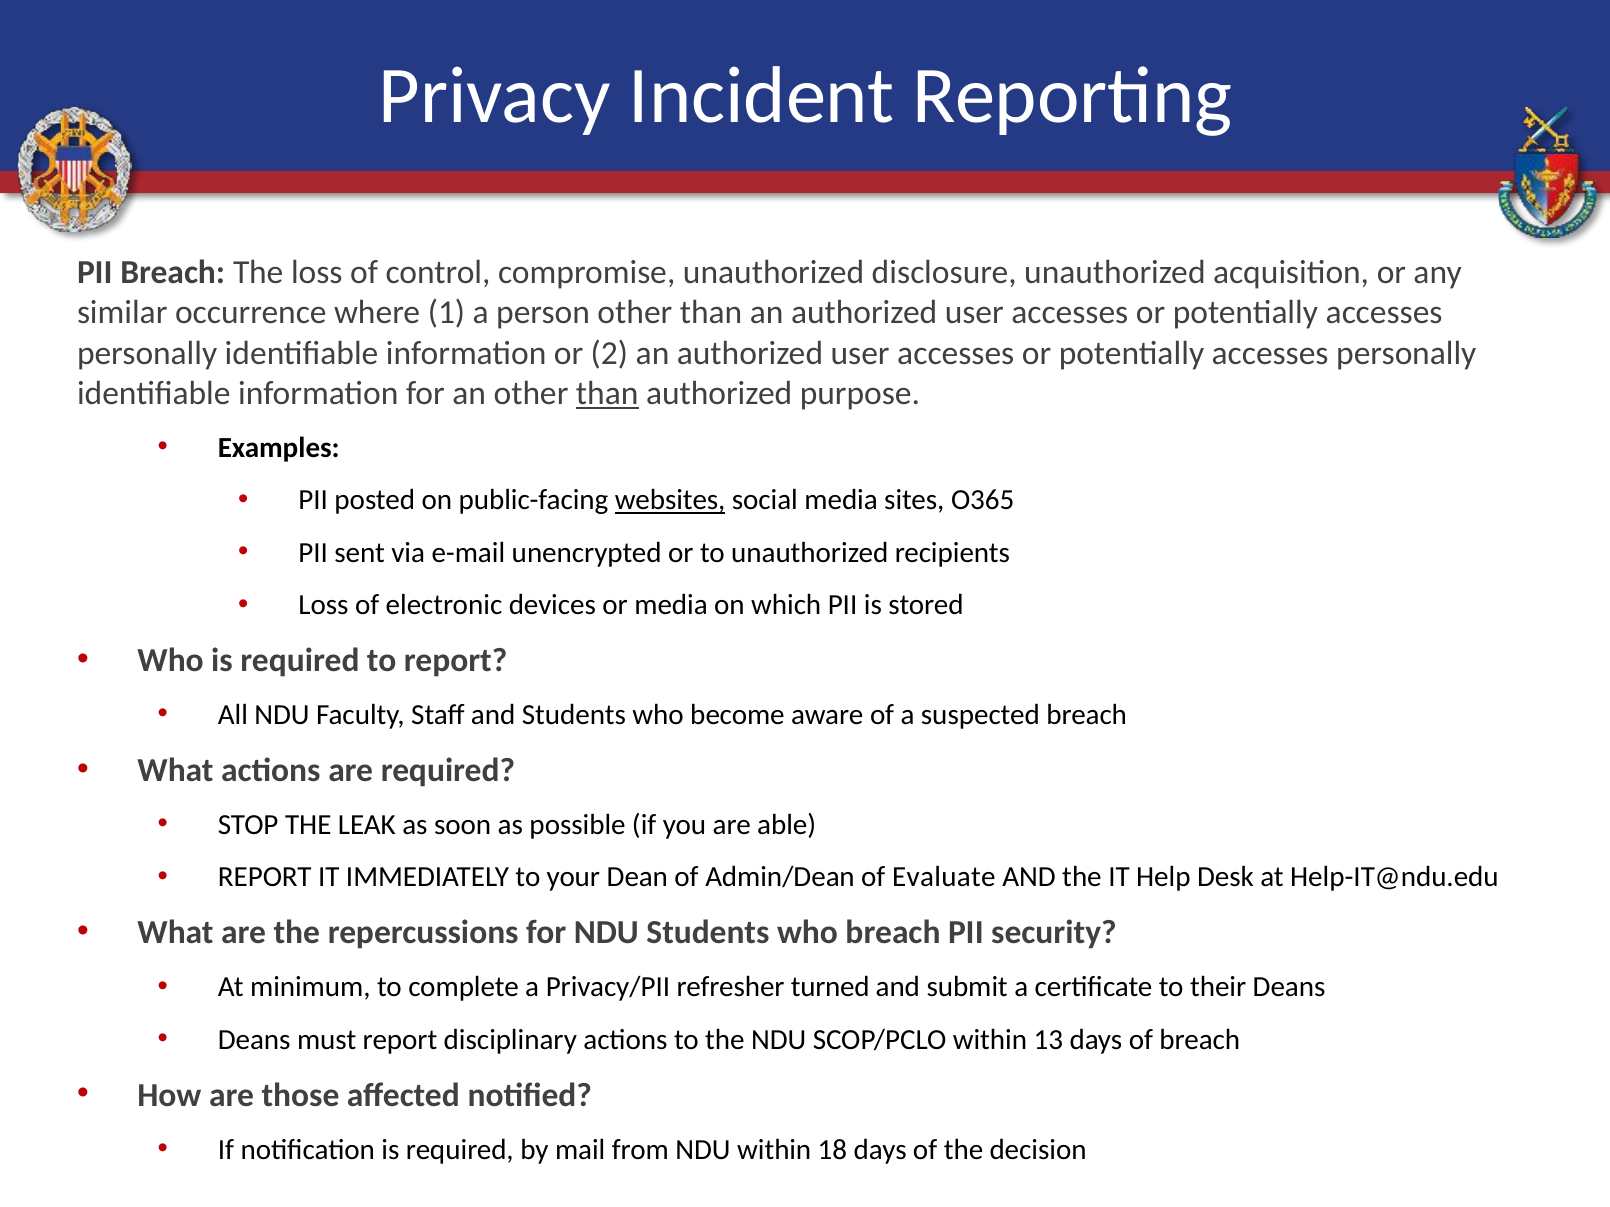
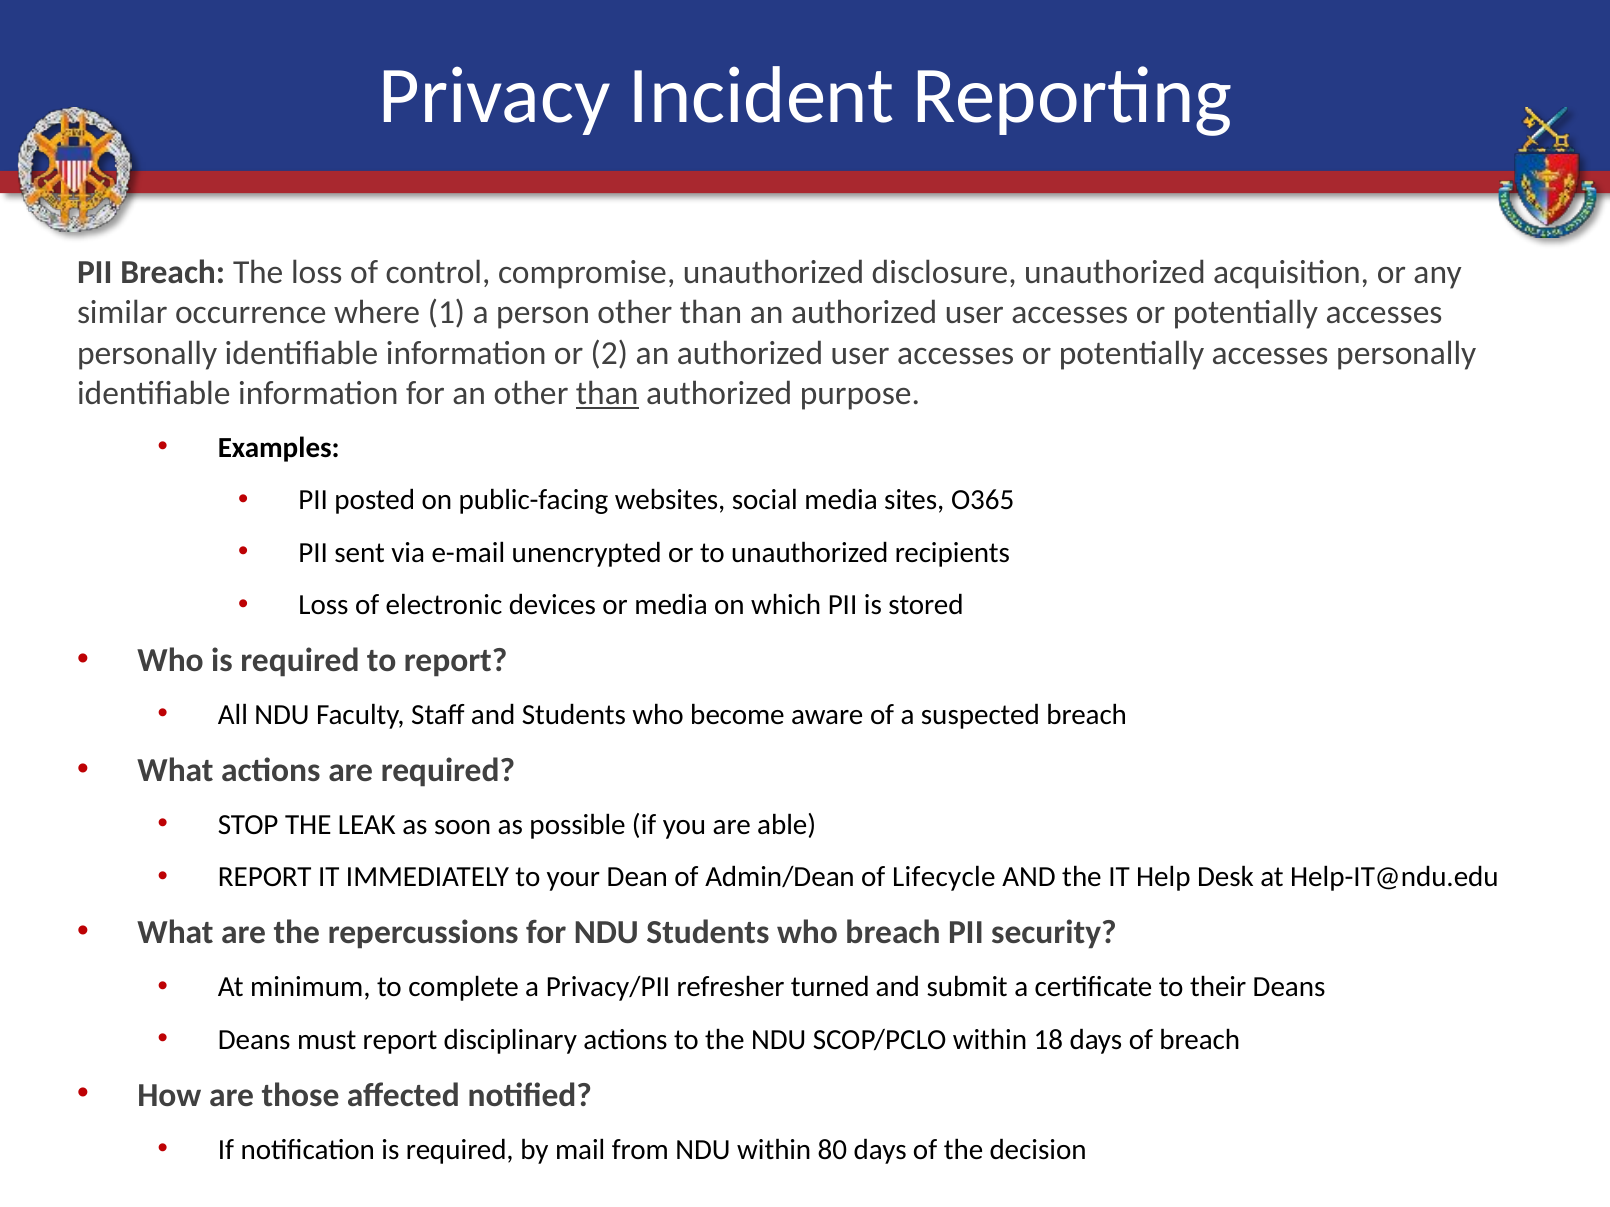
websites underline: present -> none (670, 501)
Evaluate: Evaluate -> Lifecycle (944, 878)
13: 13 -> 18 (1048, 1040)
18: 18 -> 80 (832, 1150)
